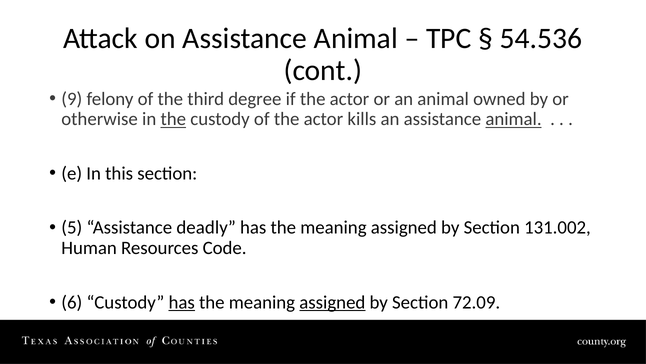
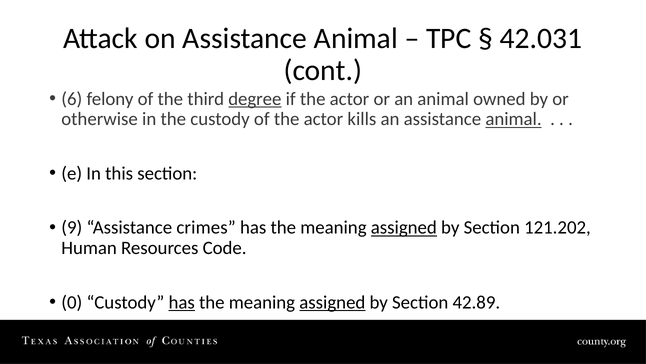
54.536: 54.536 -> 42.031 (541, 38)
9: 9 -> 6 (72, 99)
degree underline: none -> present (255, 99)
the underline: present -> none (173, 119)
5: 5 -> 9 (72, 227)
deadly: deadly -> crimes (206, 227)
assigned underline: none -> present (404, 227)
131.002: 131.002 -> 121.202 (557, 227)
6: 6 -> 0 (72, 302)
72.09: 72.09 -> 42.89 (476, 302)
